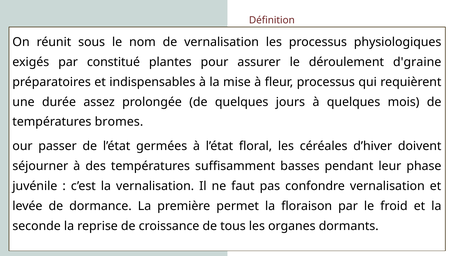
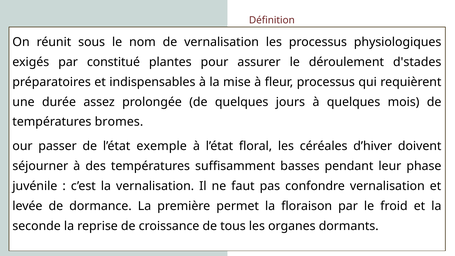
d'graine: d'graine -> d'stades (417, 62)
germées: germées -> exemple (162, 146)
